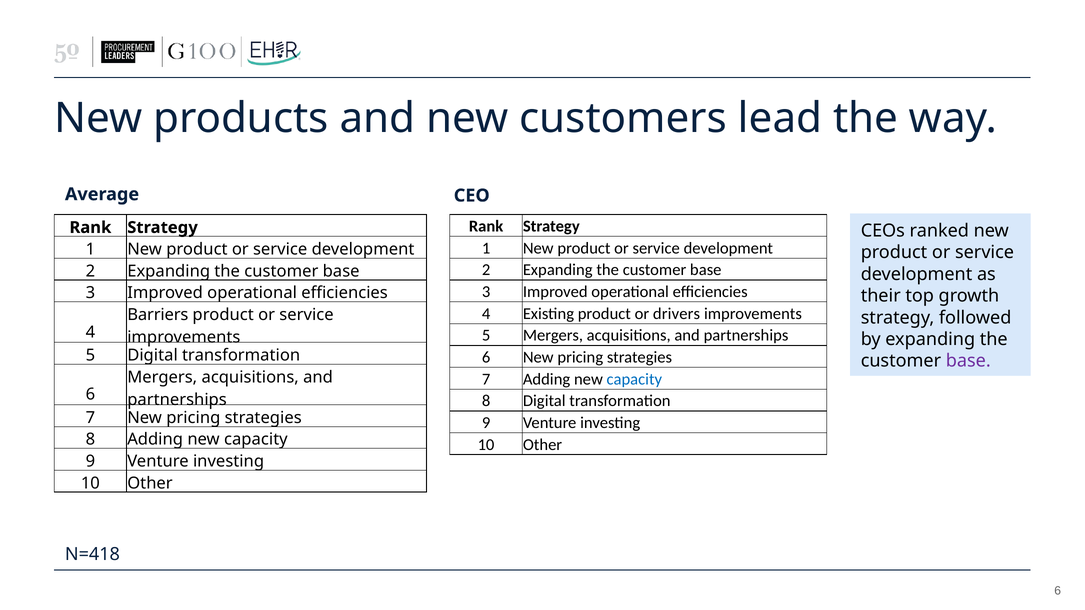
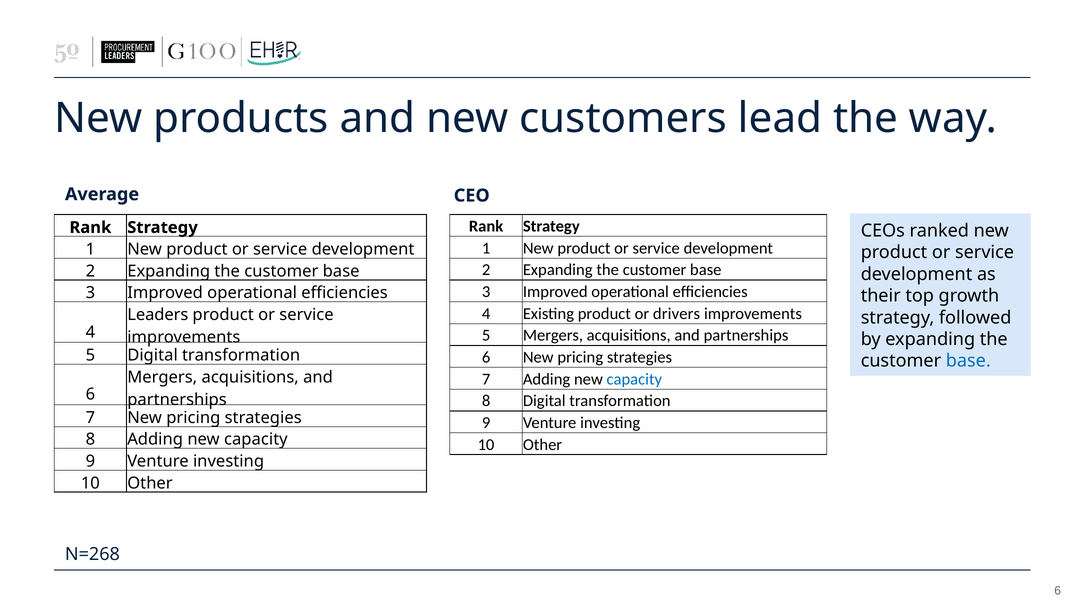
Barriers: Barriers -> Leaders (158, 315)
base colour: purple -> blue (968, 361)
N=418: N=418 -> N=268 (92, 555)
